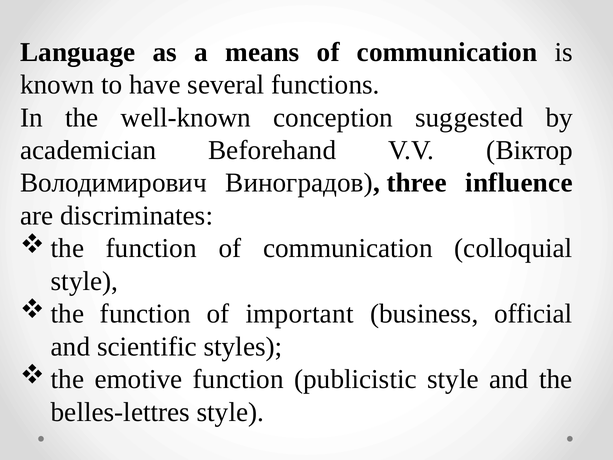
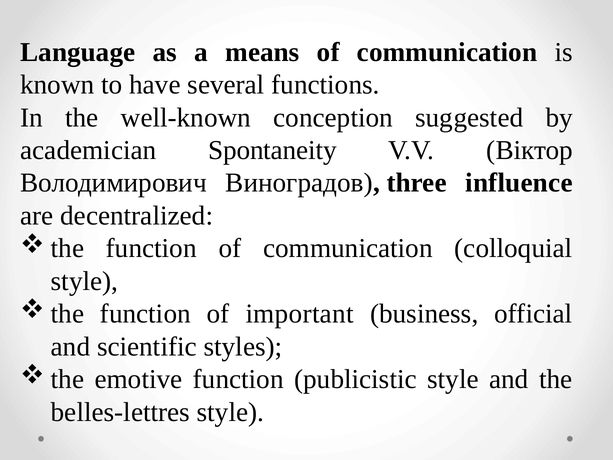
Beforehand: Beforehand -> Spontaneity (272, 150)
discriminates: discriminates -> decentralized (137, 216)
